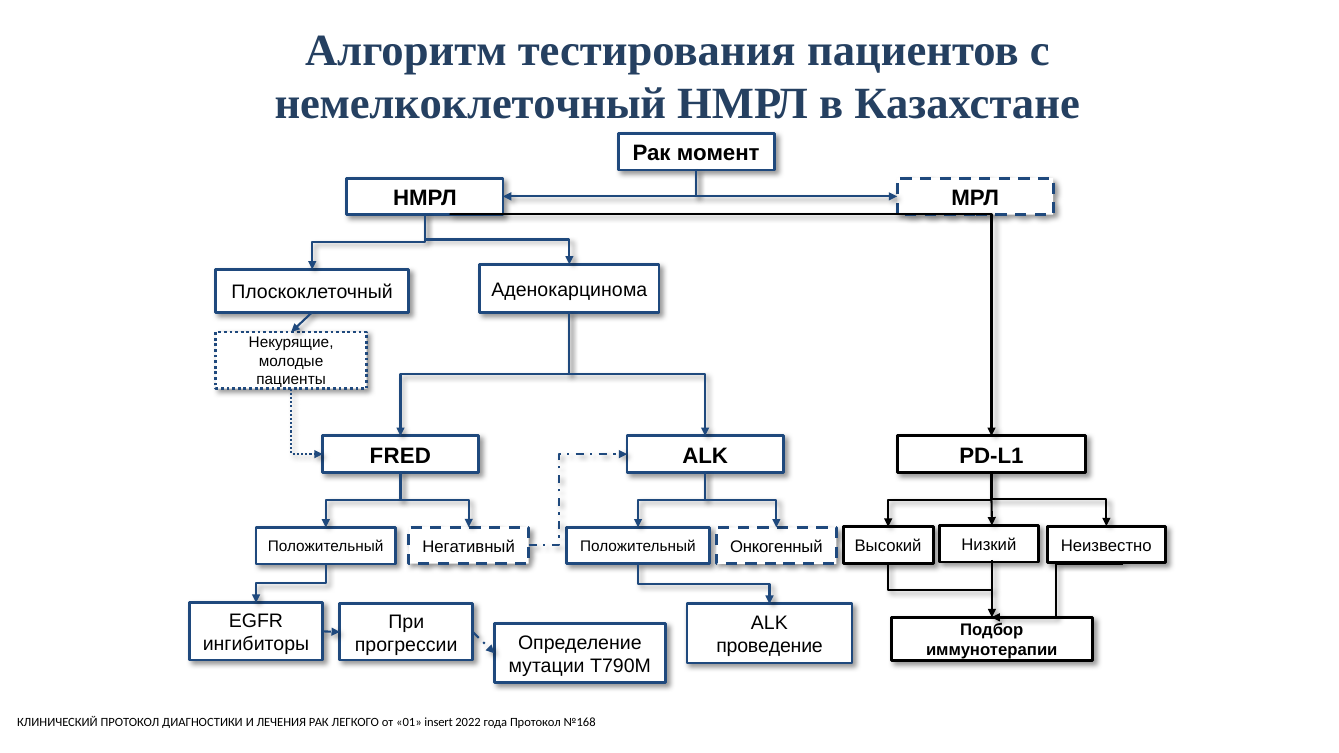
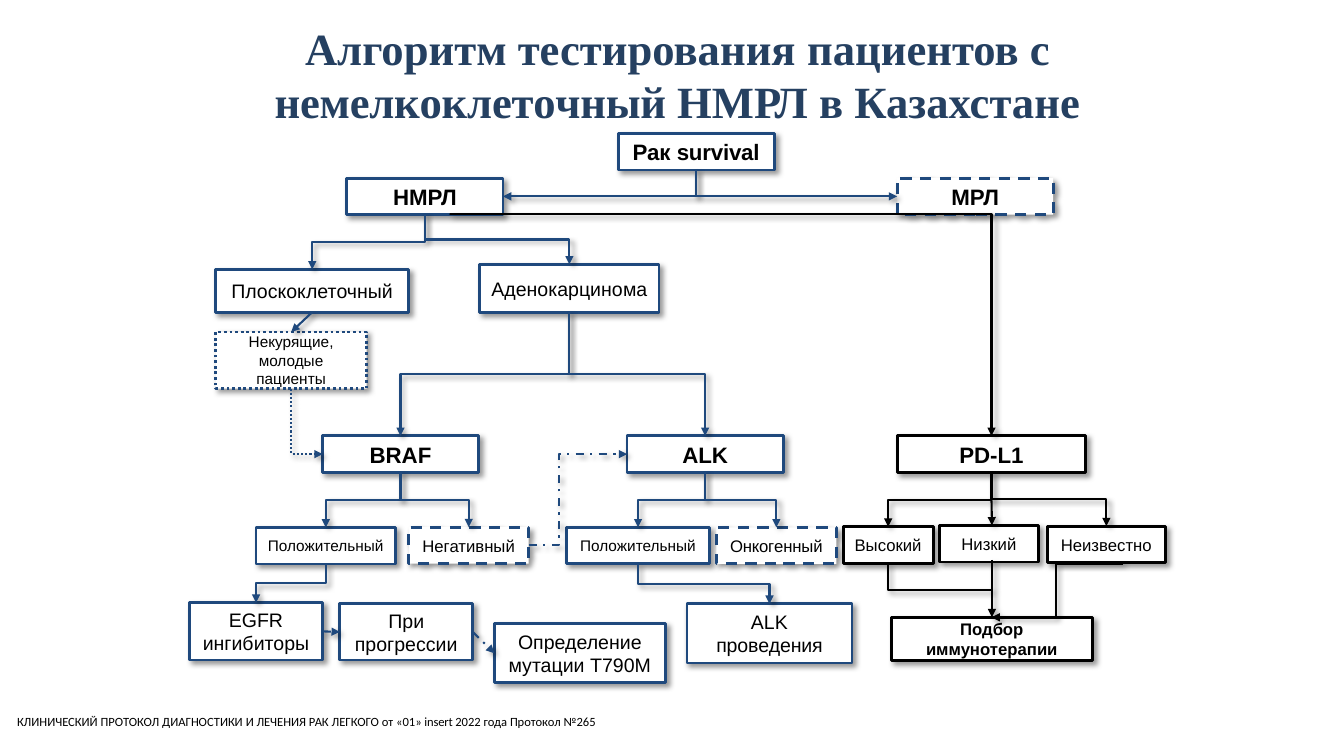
момент: момент -> survival (718, 153)
FRED: FRED -> BRAF (400, 456)
проведение: проведение -> проведения (770, 647)
№168: №168 -> №265 (580, 722)
